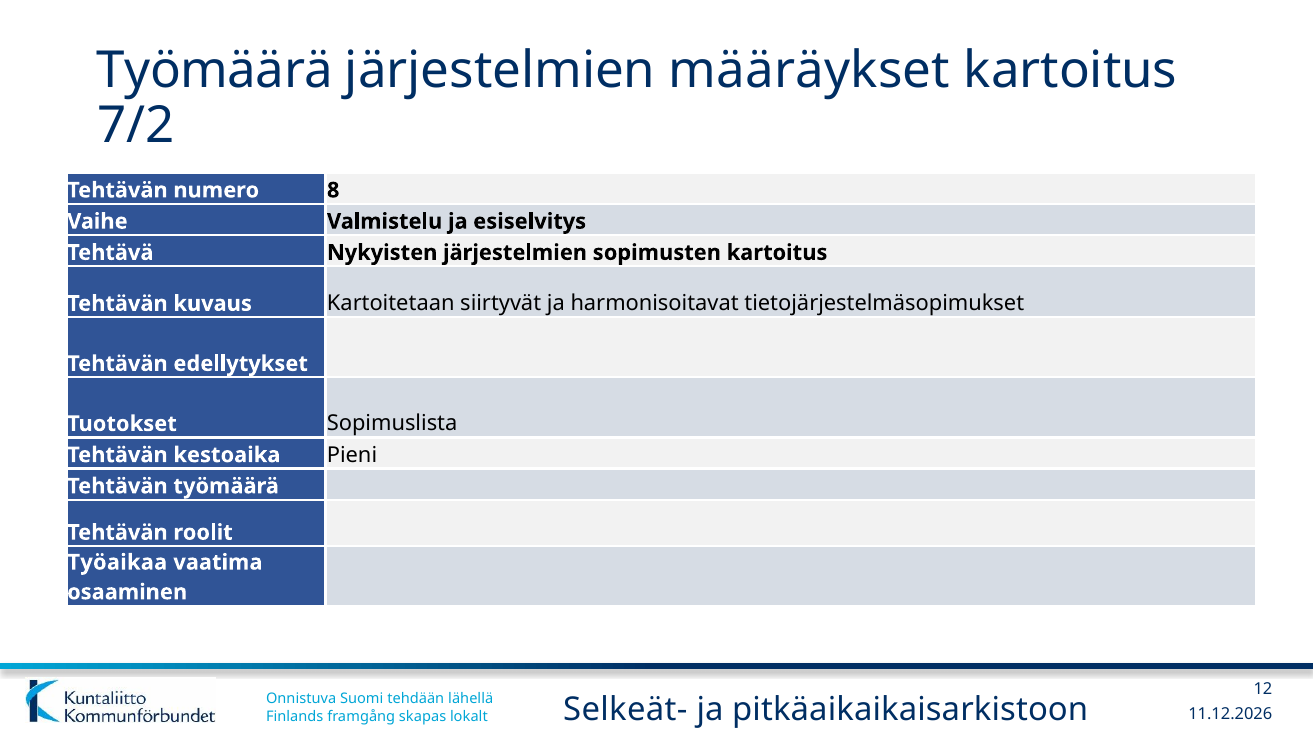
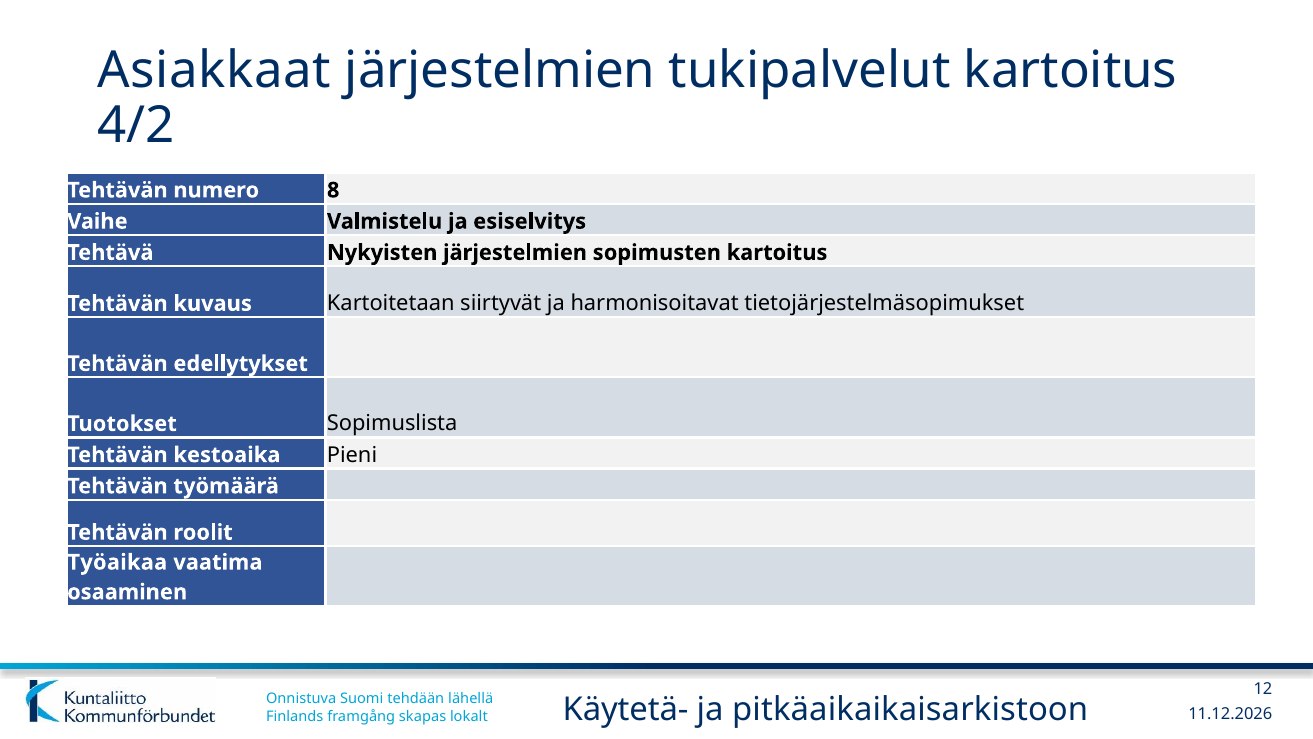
Työmäärä: Työmäärä -> Asiakkaat (215, 70)
määräykset: määräykset -> tukipalvelut (810, 70)
7/2: 7/2 -> 4/2 (136, 125)
Selkeät-: Selkeät- -> Käytetä- (626, 710)
